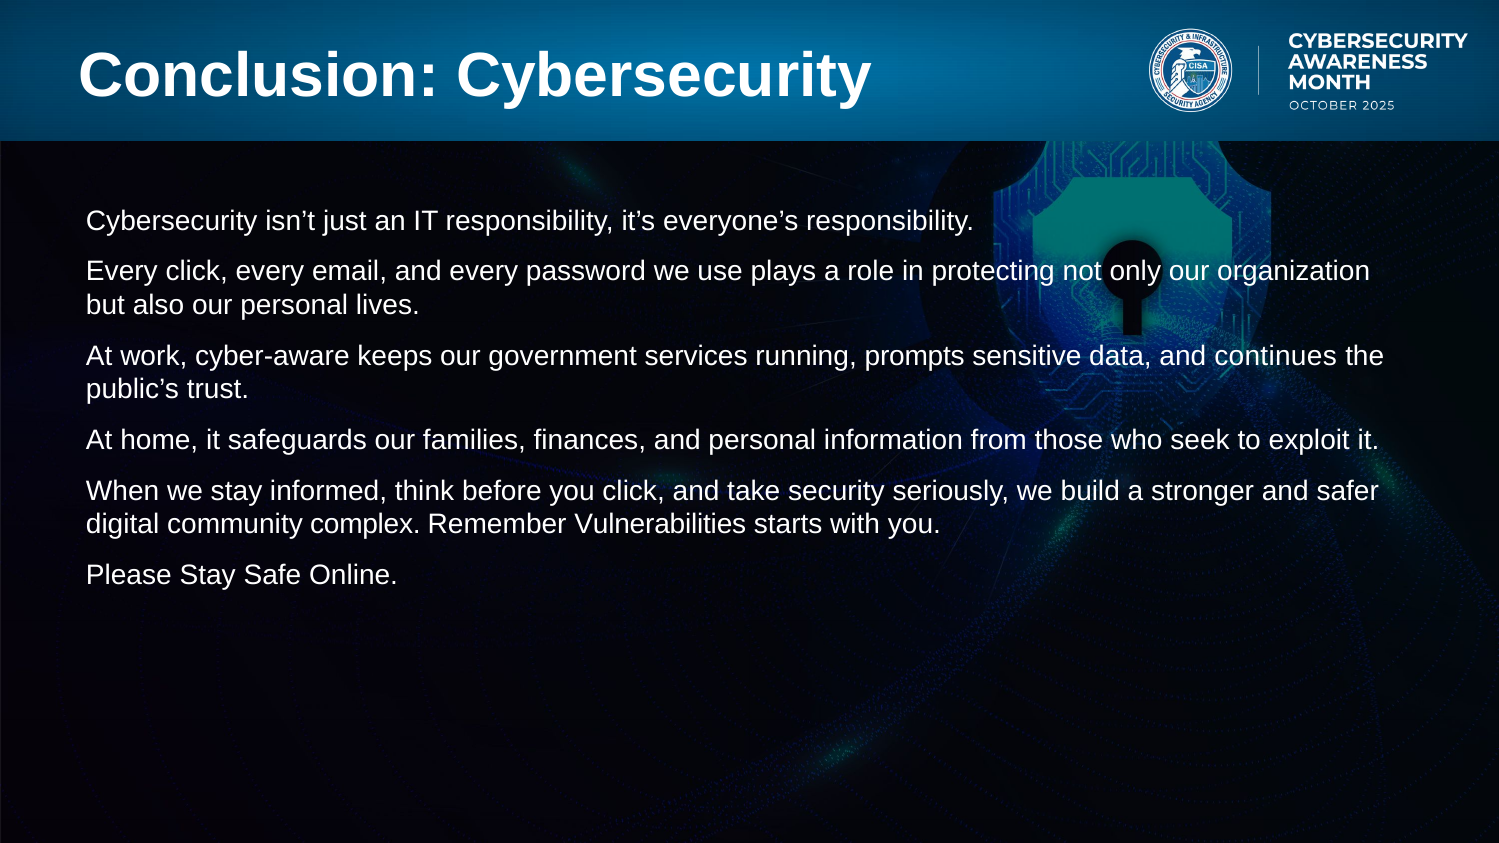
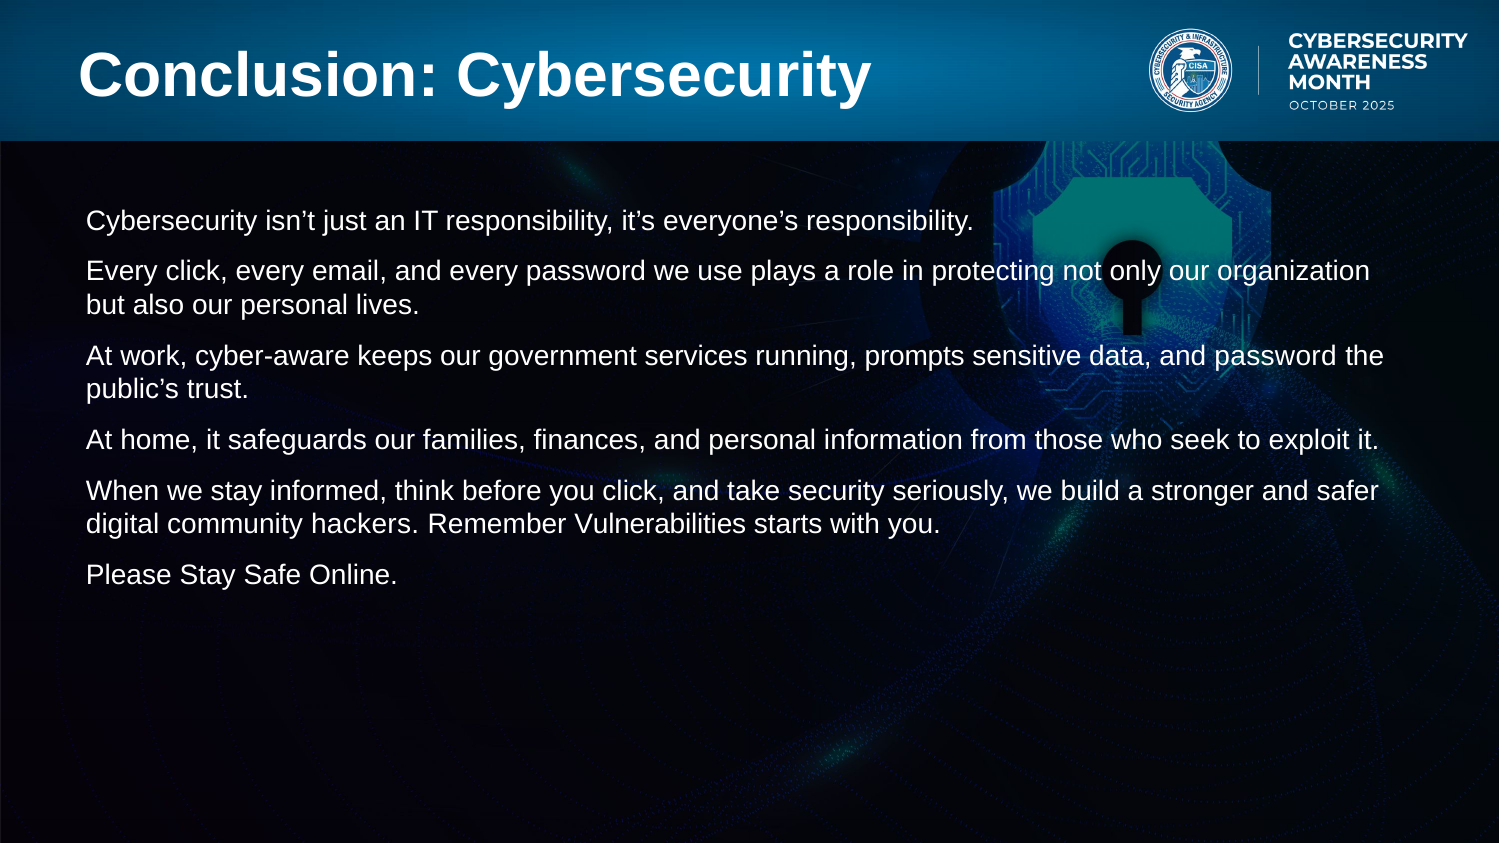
and continues: continues -> password (1276, 356)
complex: complex -> hackers (365, 525)
